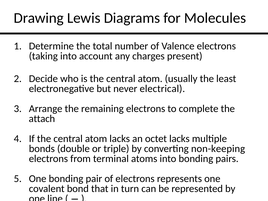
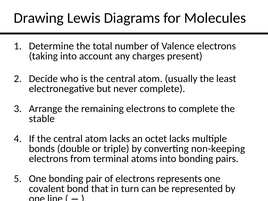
never electrical: electrical -> complete (162, 89)
attach: attach -> stable (42, 119)
